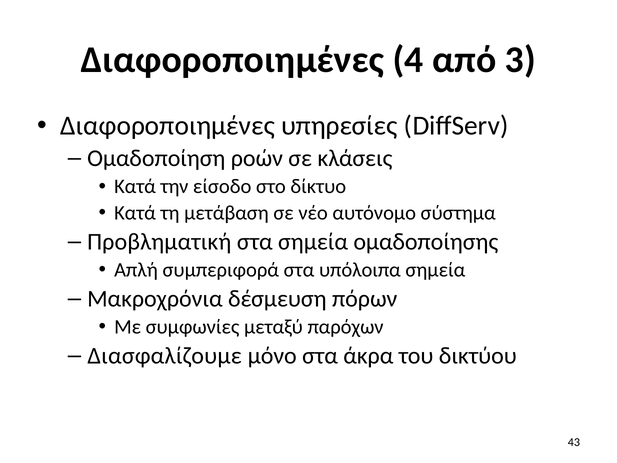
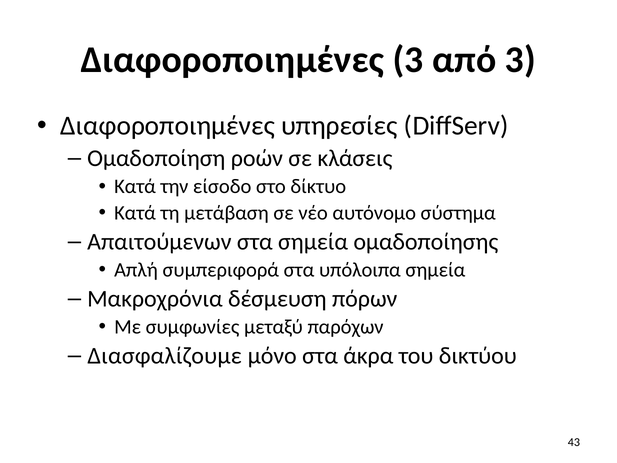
Διαφοροποιημένες 4: 4 -> 3 (408, 60)
Προβληματική: Προβληματική -> Απαιτούμενων (159, 242)
